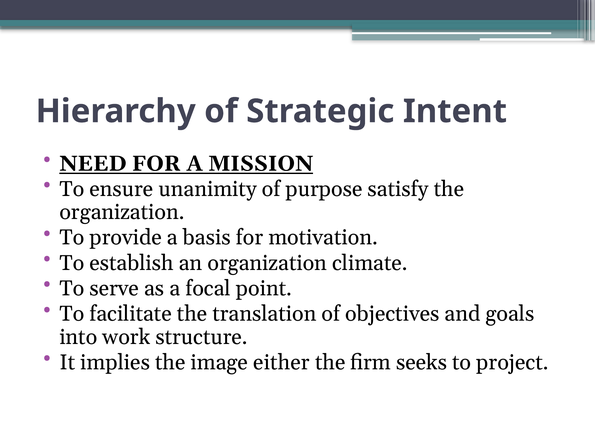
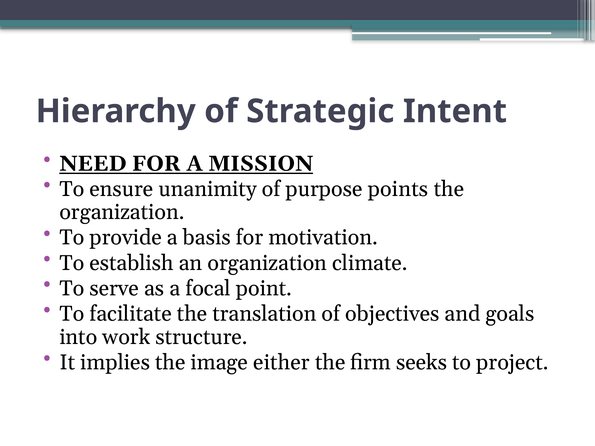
satisfy: satisfy -> points (398, 189)
